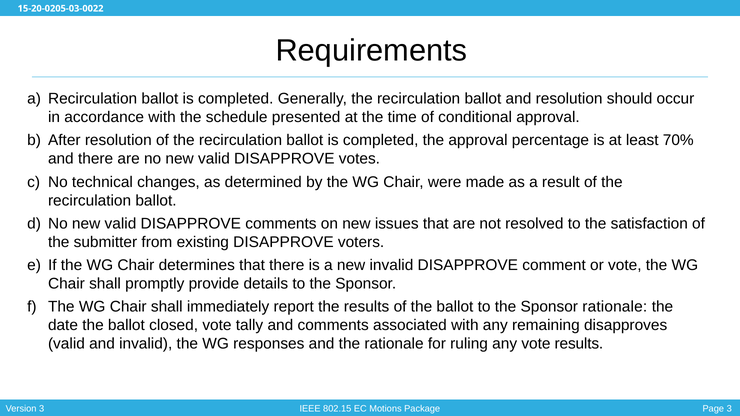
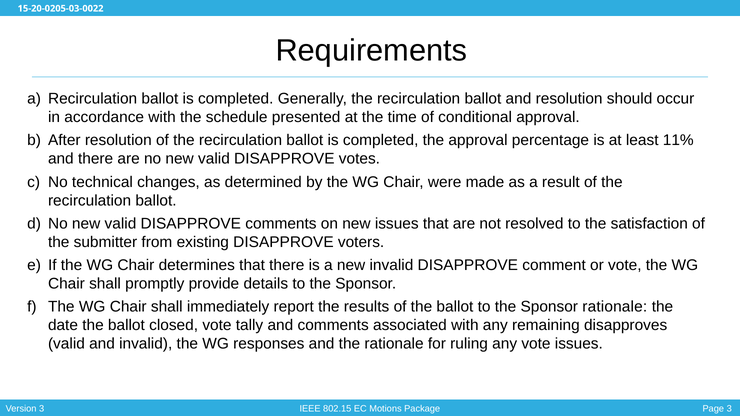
70%: 70% -> 11% (678, 140)
vote results: results -> issues (579, 344)
